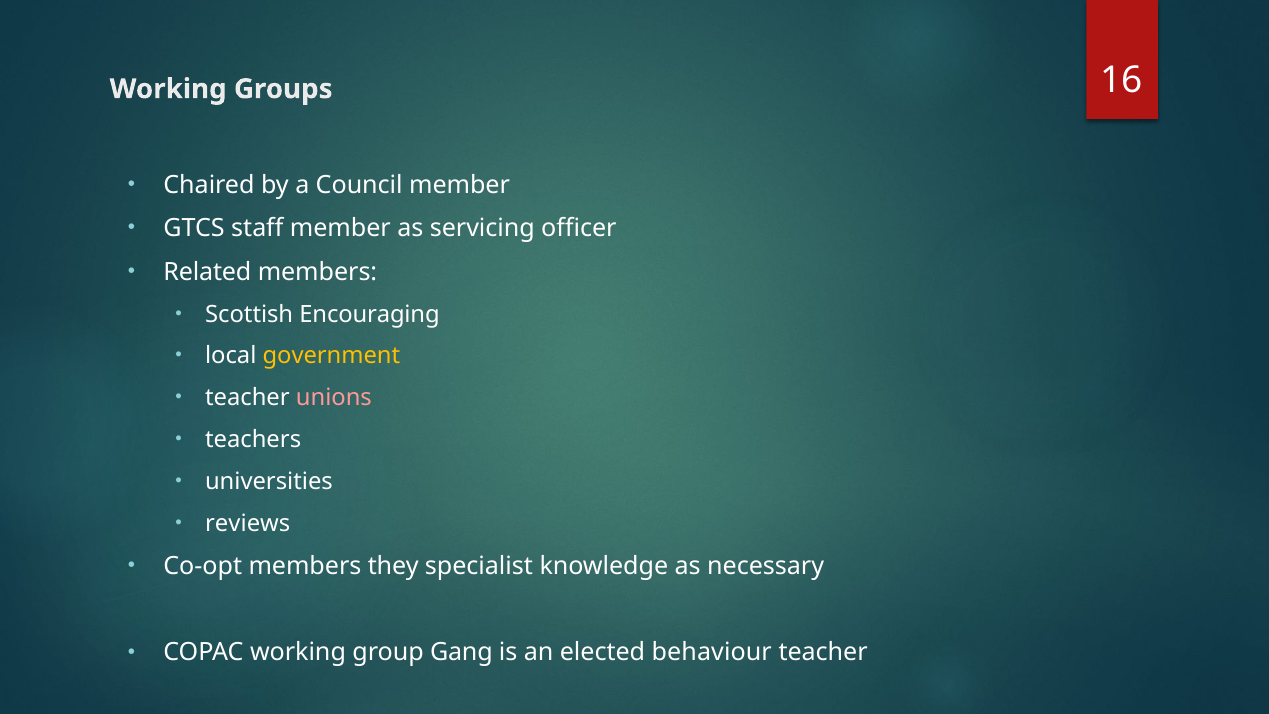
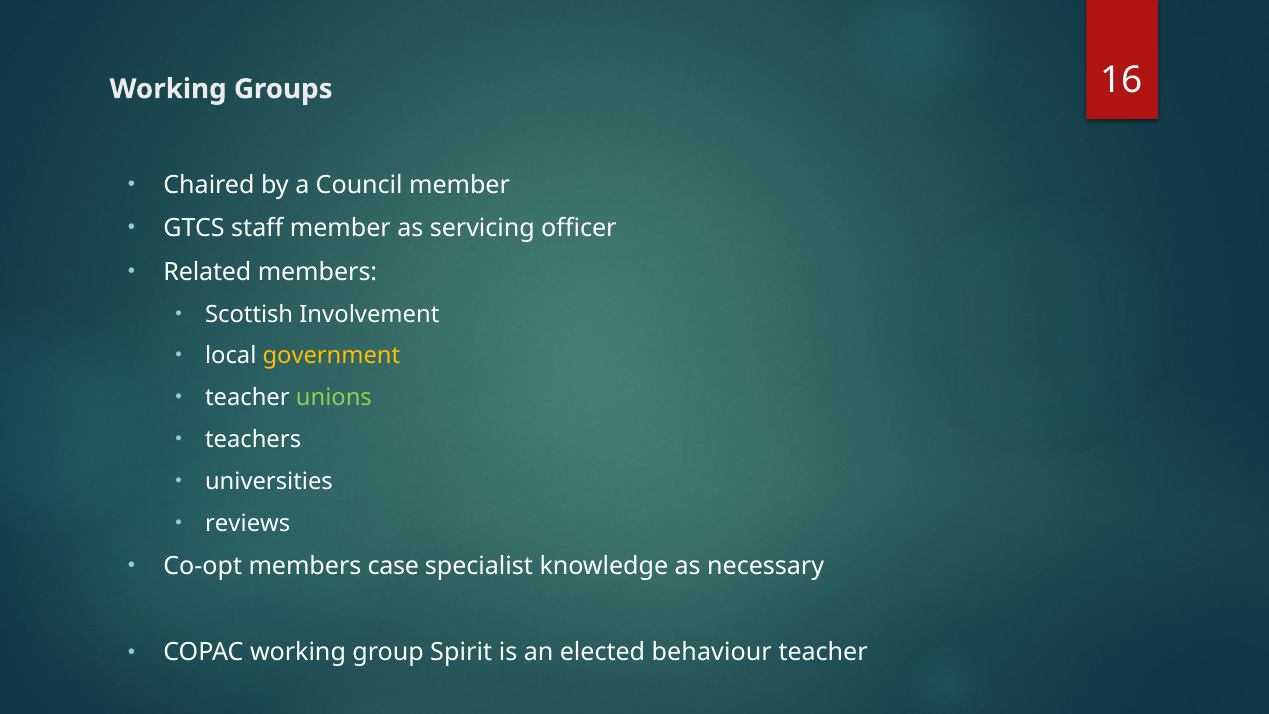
Encouraging: Encouraging -> Involvement (369, 314)
unions colour: pink -> light green (334, 398)
they: they -> case (393, 566)
Gang: Gang -> Spirit (461, 652)
